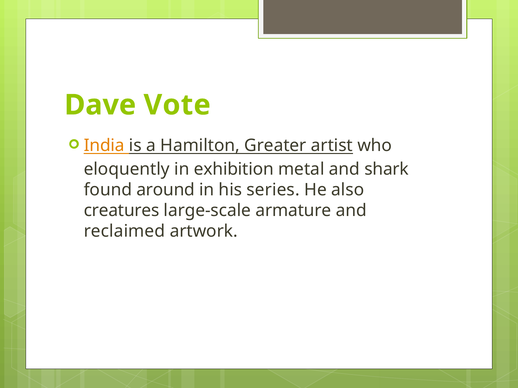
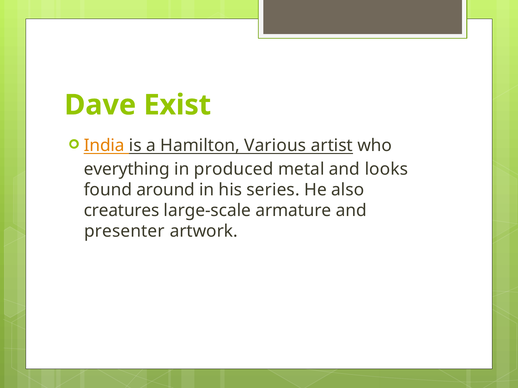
Vote: Vote -> Exist (177, 105)
Greater: Greater -> Various (275, 146)
eloquently: eloquently -> everything (127, 169)
exhibition: exhibition -> produced (234, 169)
shark: shark -> looks (386, 169)
reclaimed: reclaimed -> presenter (124, 232)
